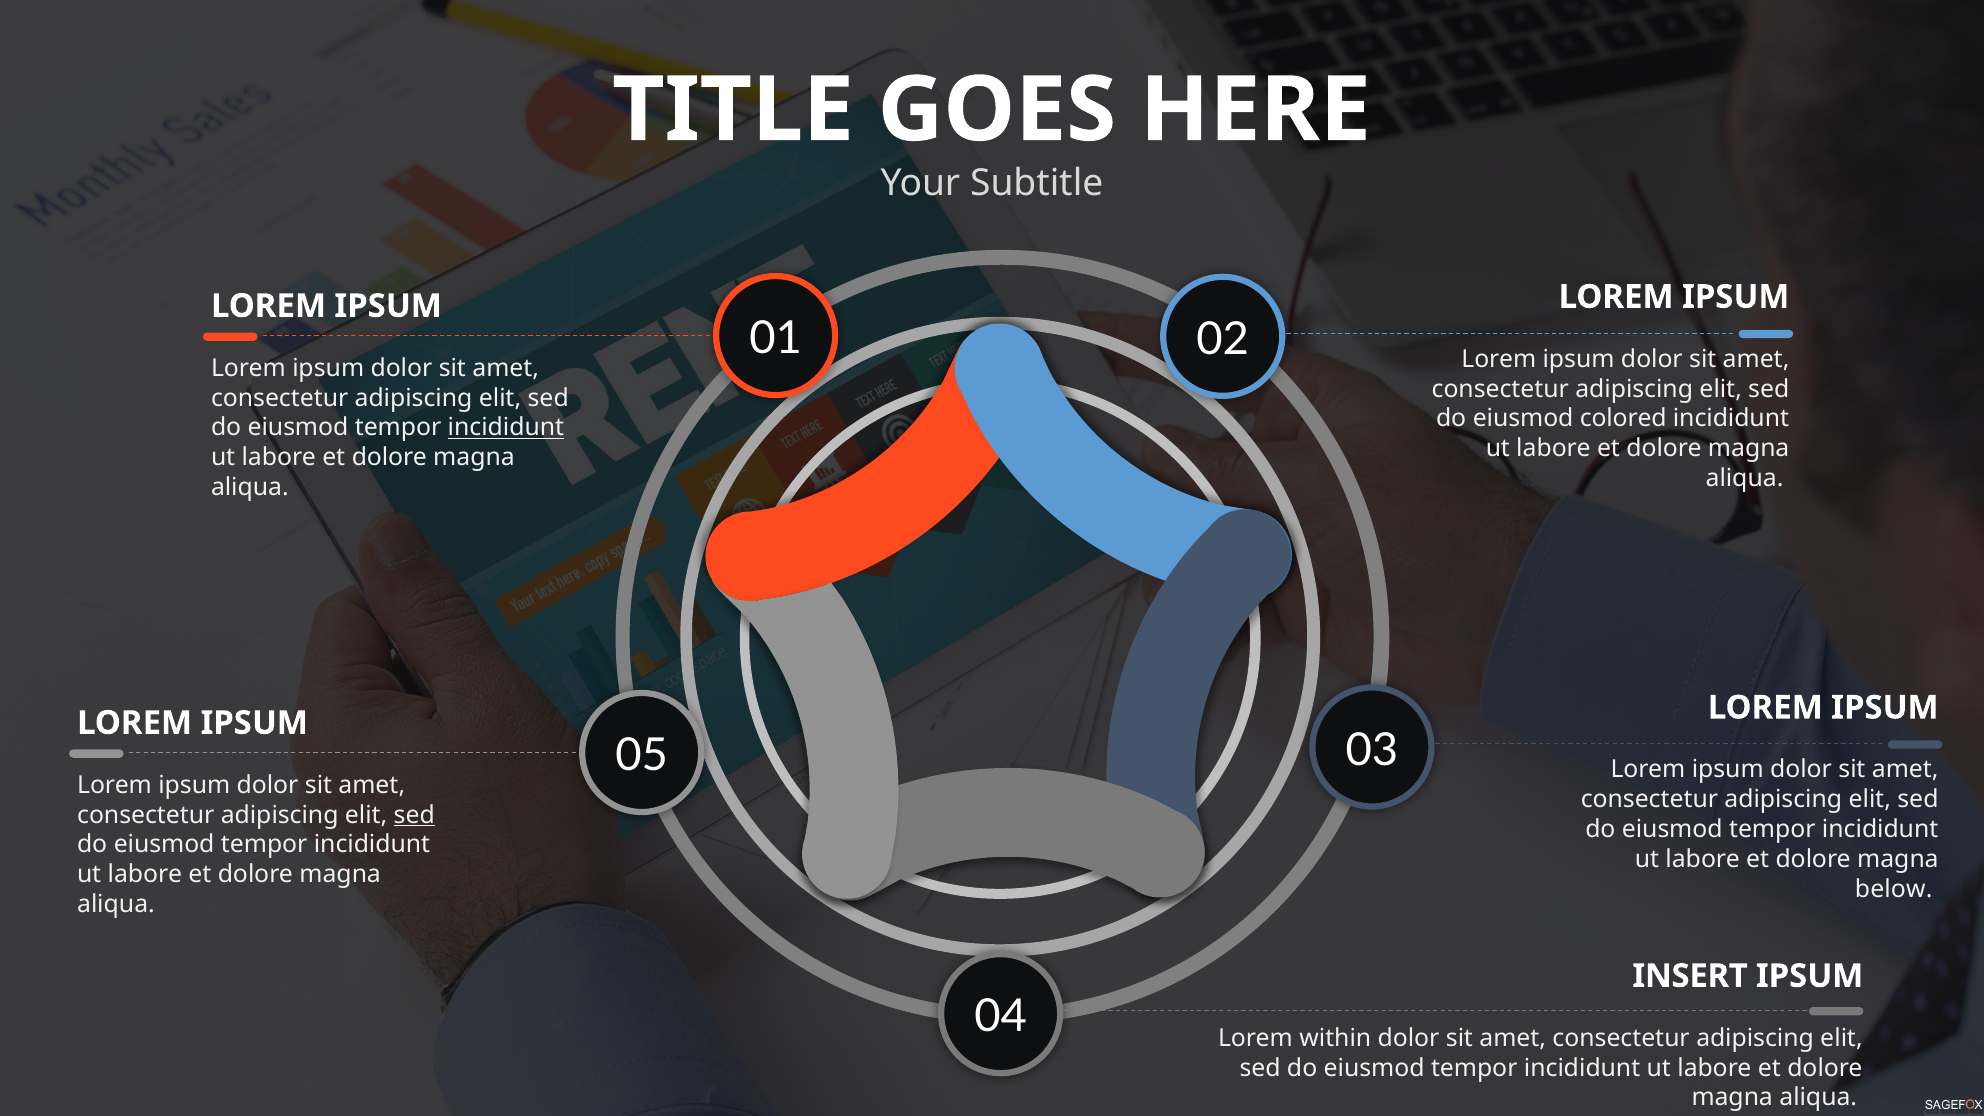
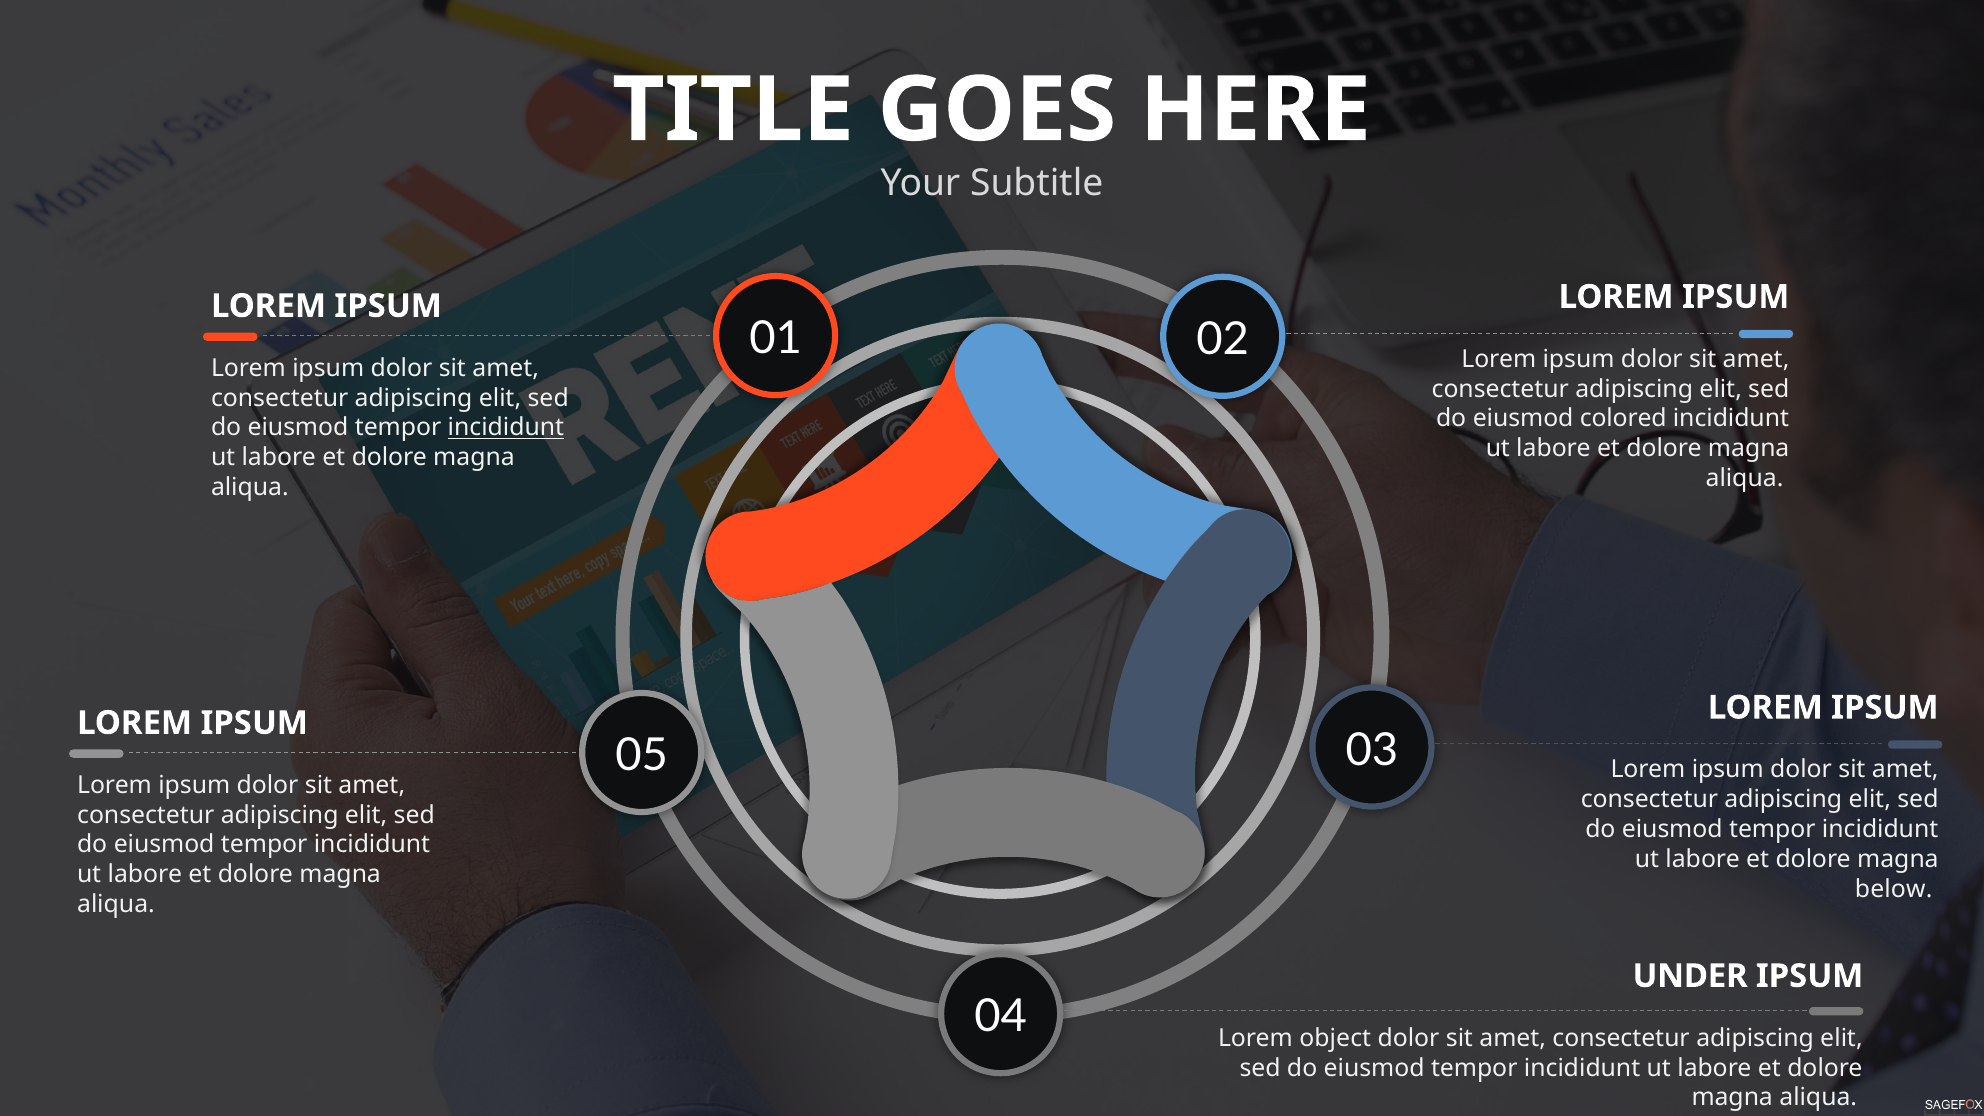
sed underline: present -> none (414, 815)
INSERT: INSERT -> UNDER (1690, 976)
within: within -> object (1335, 1038)
